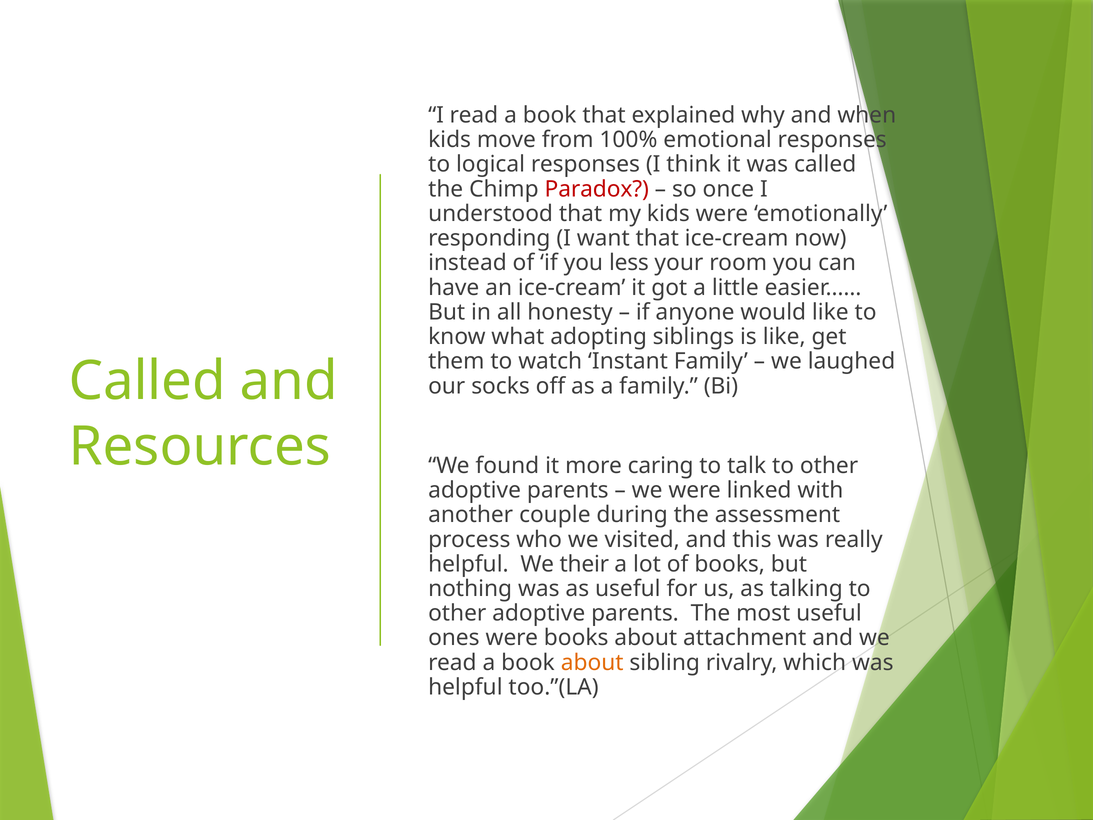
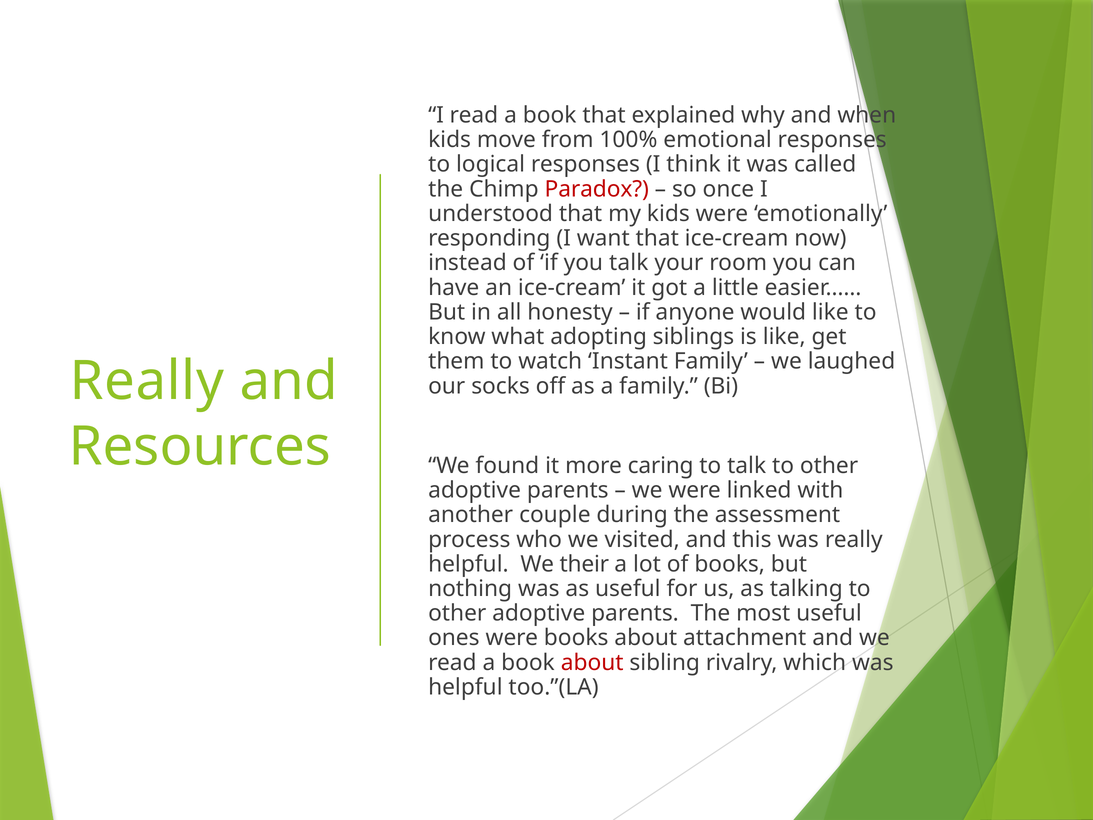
you less: less -> talk (629, 263)
Called: Called -> Really (147, 381)
about colour: orange -> red (592, 662)
